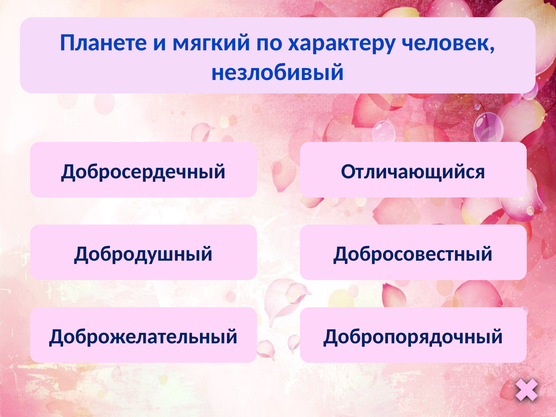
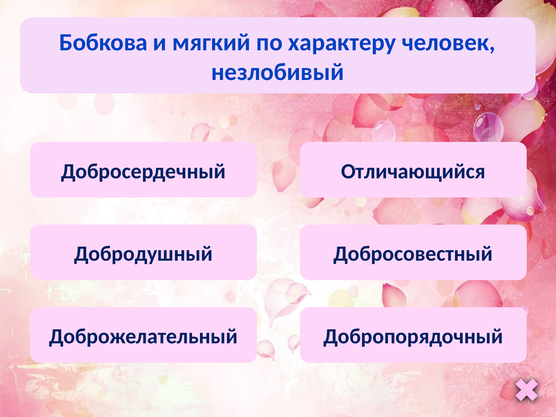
Планете: Планете -> Бобкова (104, 42)
